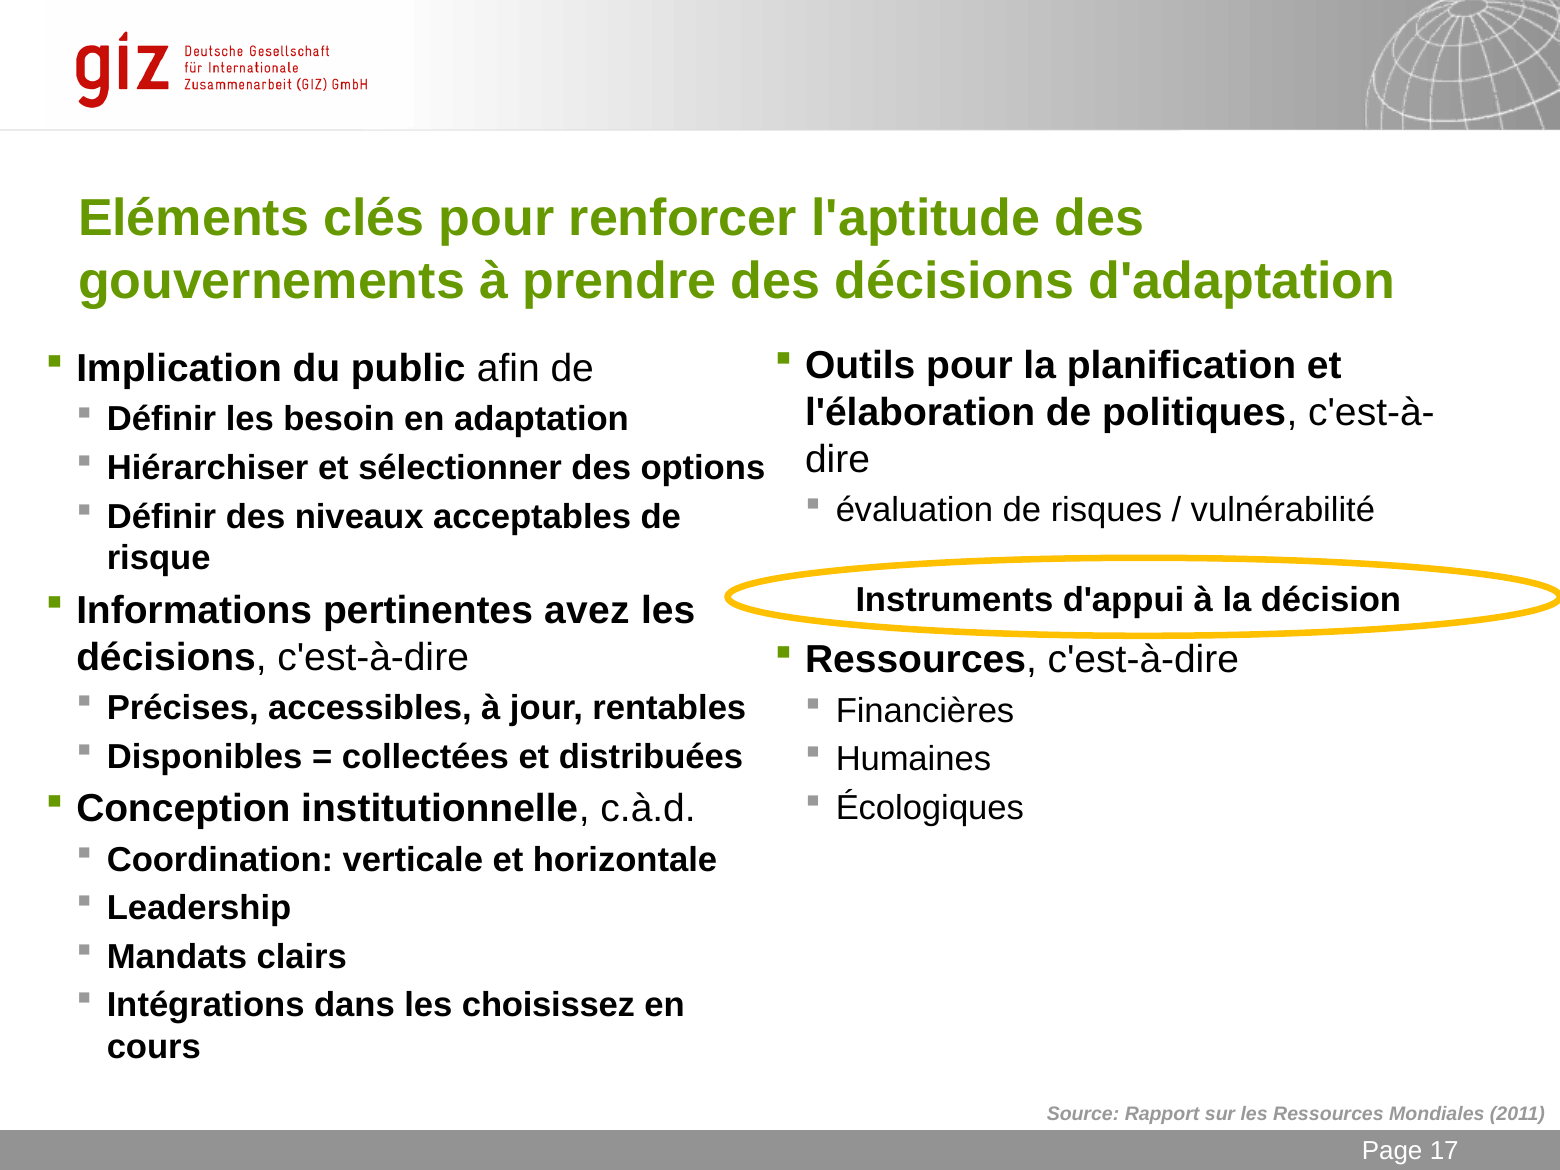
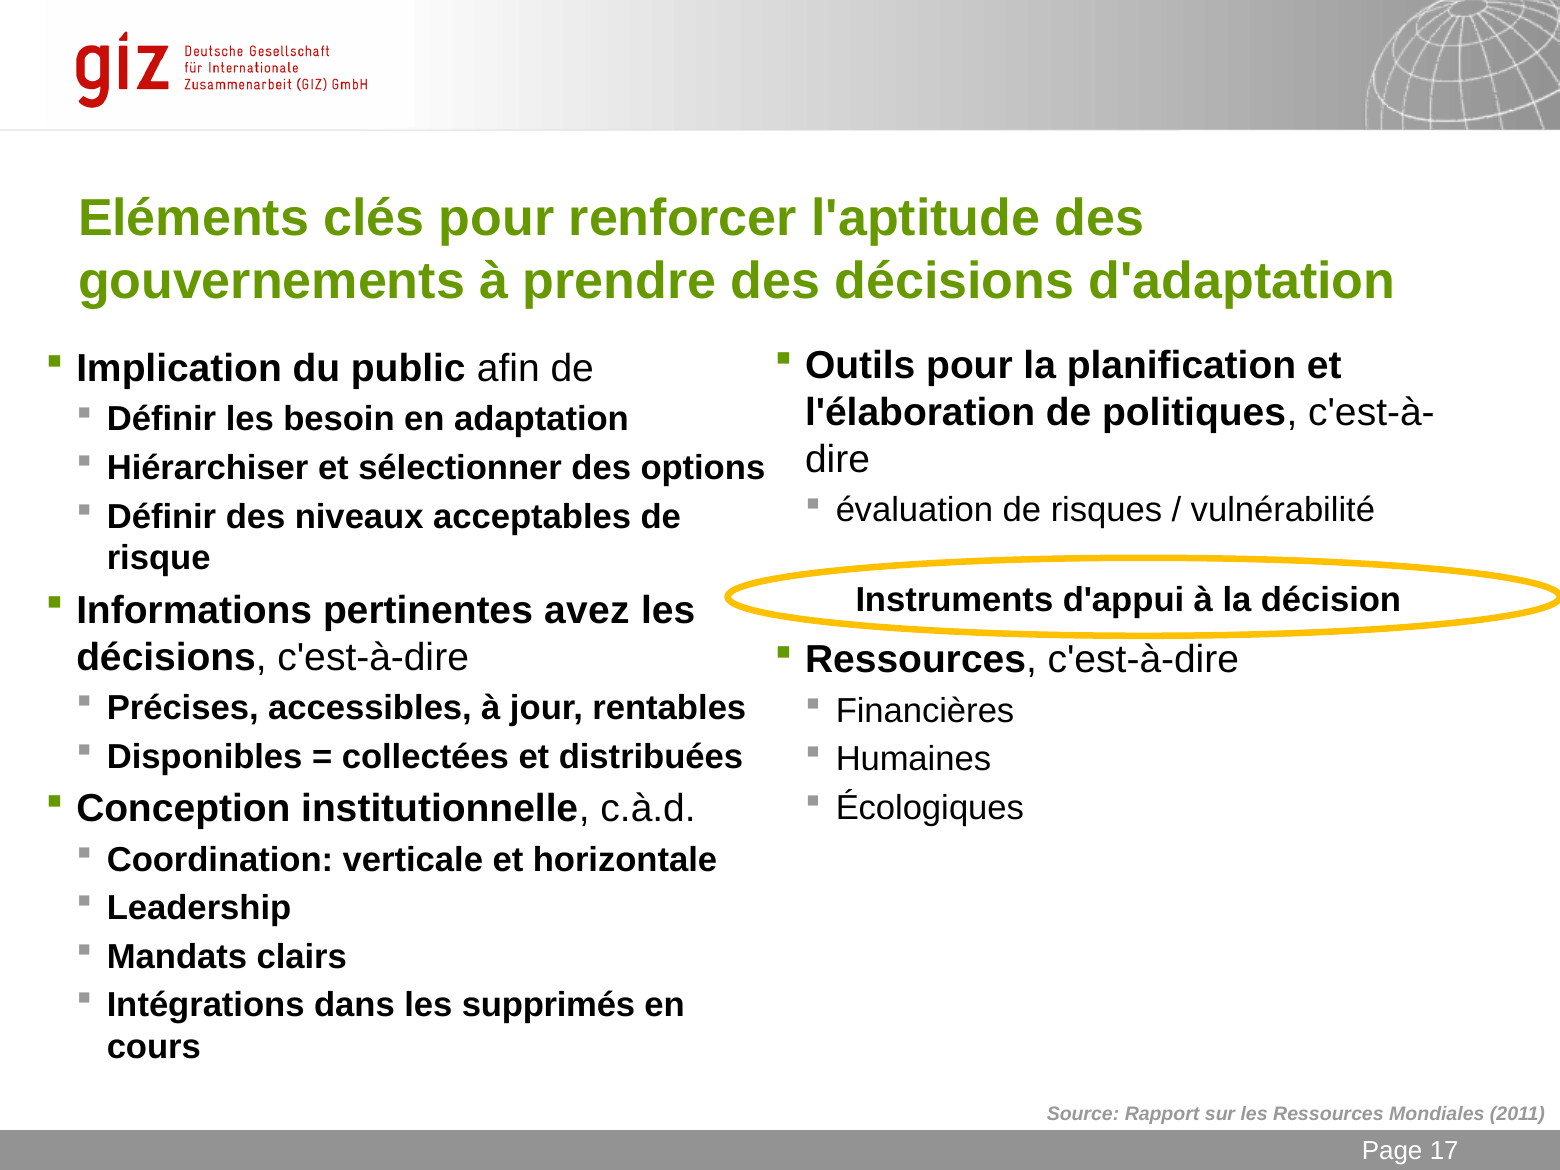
choisissez: choisissez -> supprimés (549, 1005)
